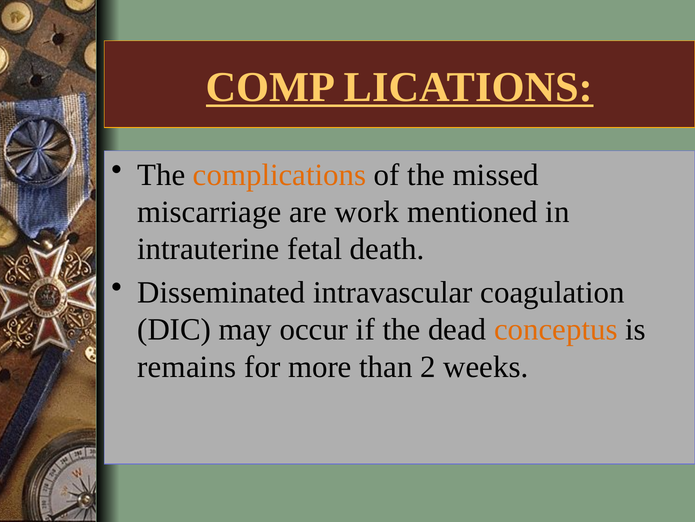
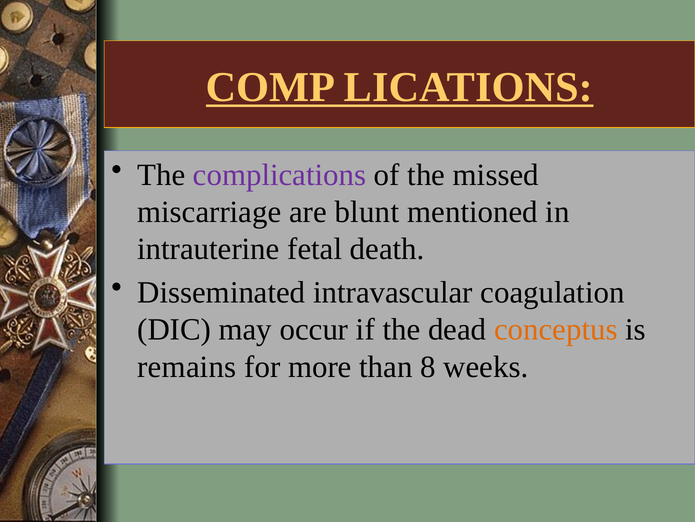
complications colour: orange -> purple (280, 175)
work: work -> blunt (367, 212)
2: 2 -> 8 (428, 366)
